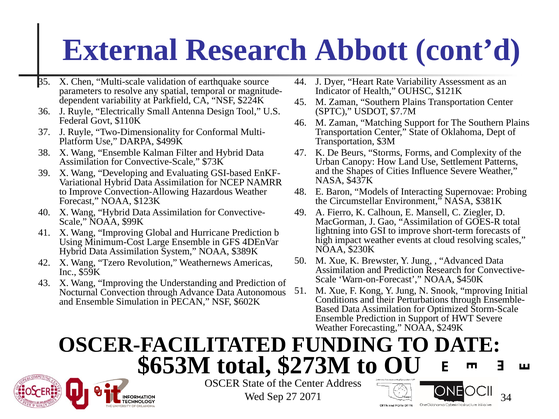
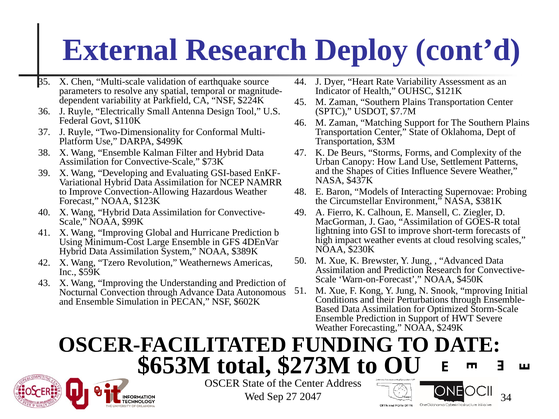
Abbott: Abbott -> Deploy (361, 50)
2071: 2071 -> 2047 (311, 397)
